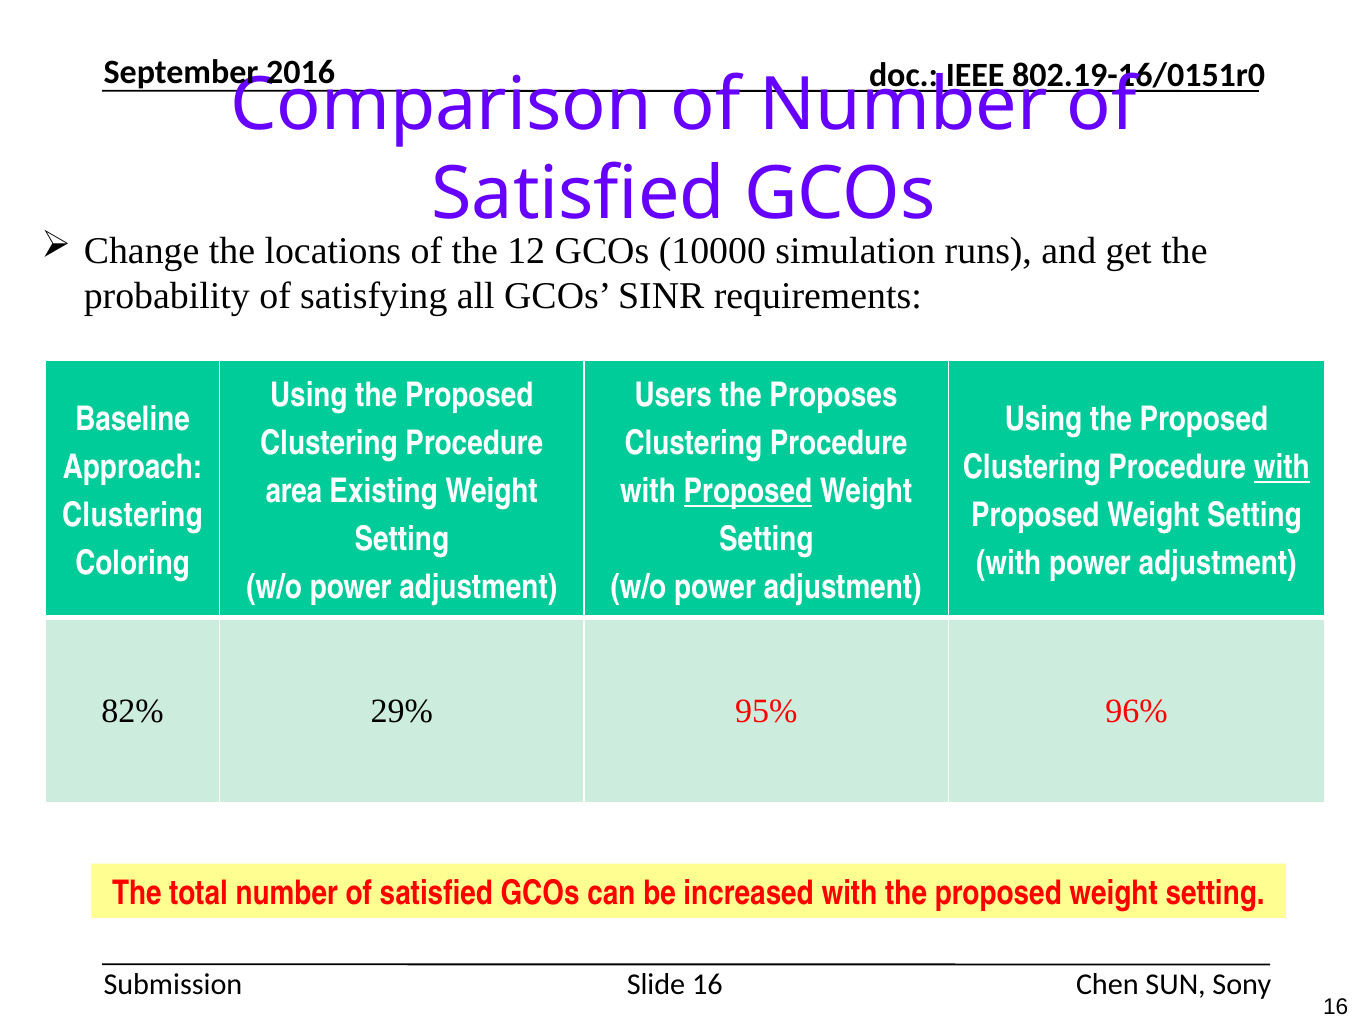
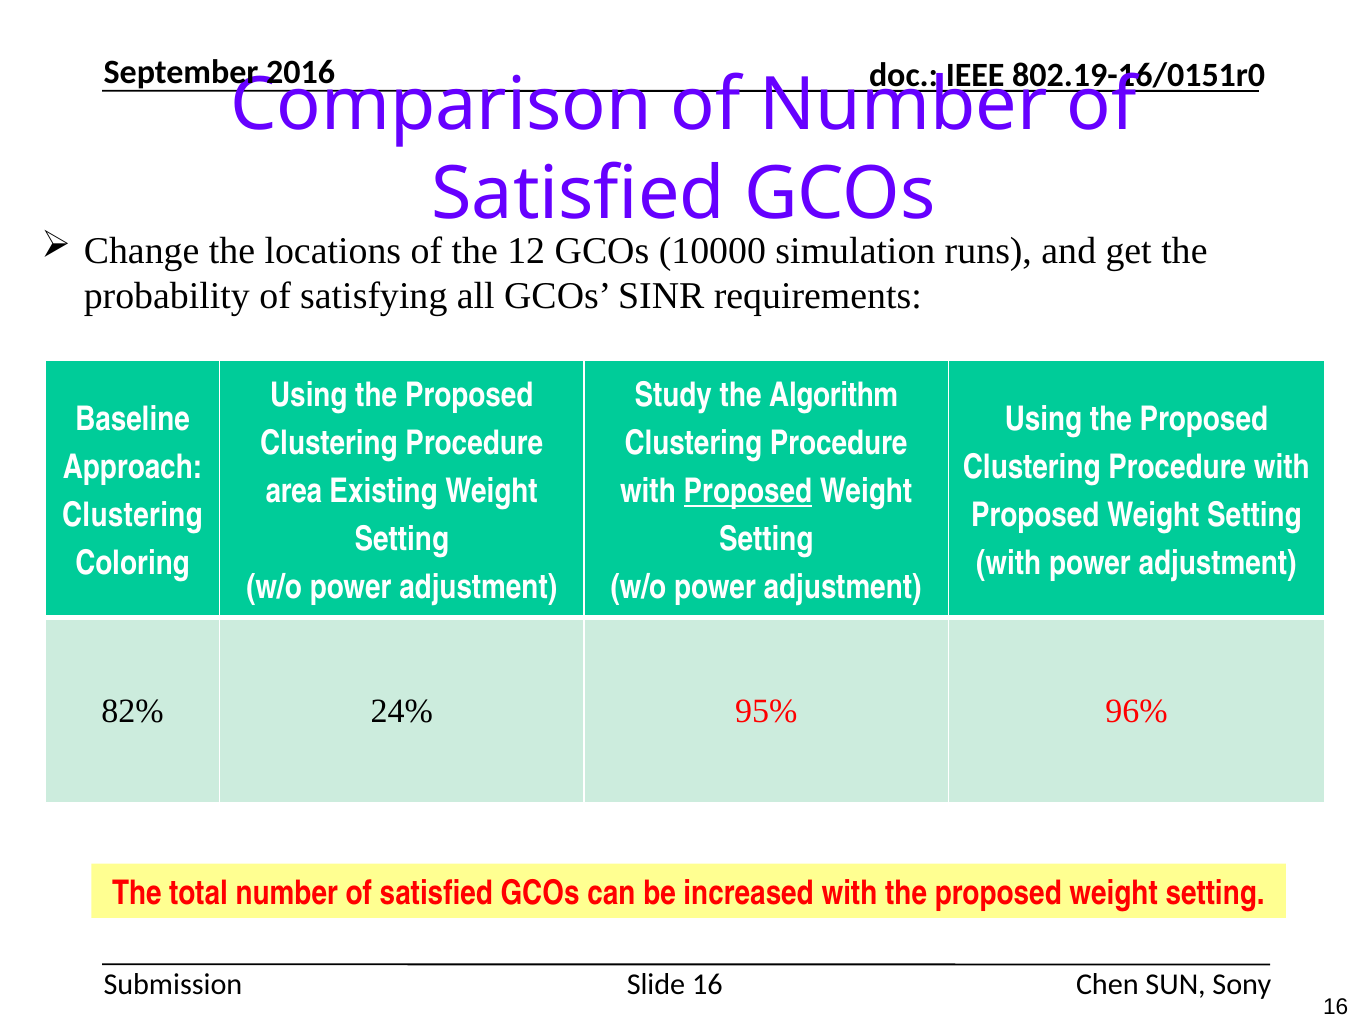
Users: Users -> Study (673, 395)
Proposes: Proposes -> Algorithm (834, 395)
with underline: present -> none (1282, 467)
29%: 29% -> 24% (402, 711)
